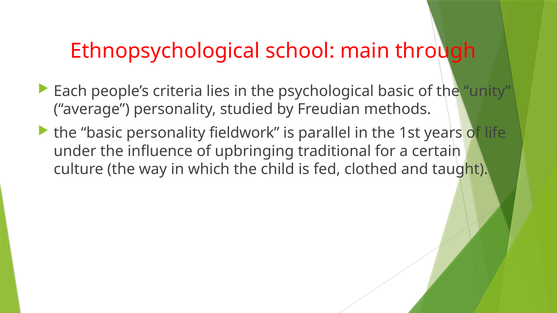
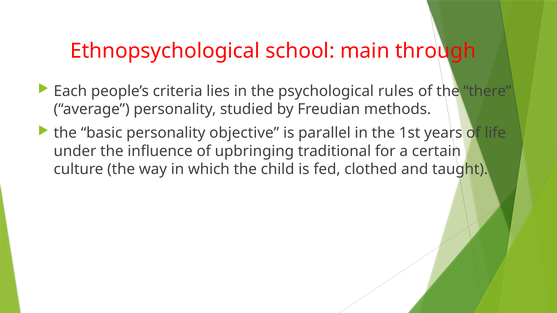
psychological basic: basic -> rules (396, 91)
unity: unity -> there (487, 91)
fieldwork: fieldwork -> objective (244, 133)
